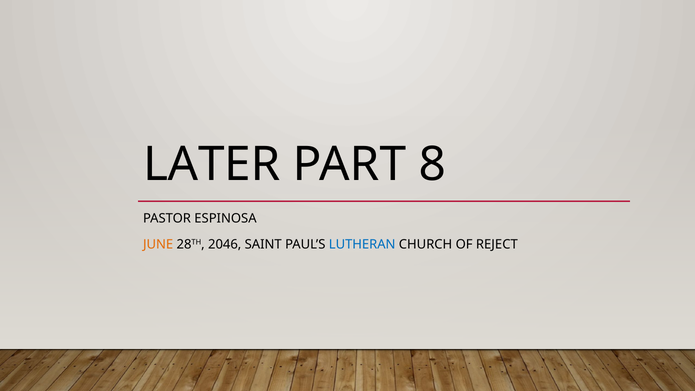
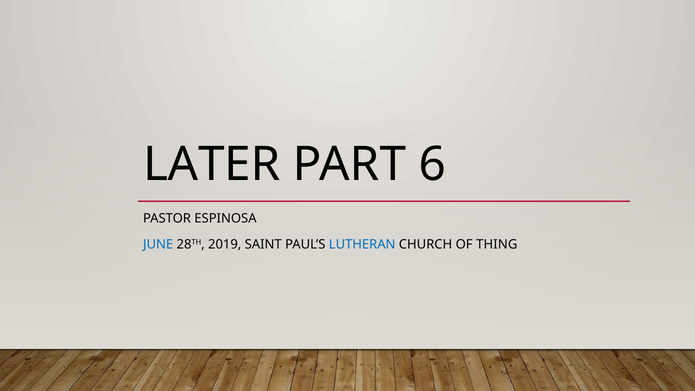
8: 8 -> 6 (432, 165)
JUNE colour: orange -> blue (158, 244)
2046: 2046 -> 2019 (225, 244)
REJECT: REJECT -> THING (497, 244)
